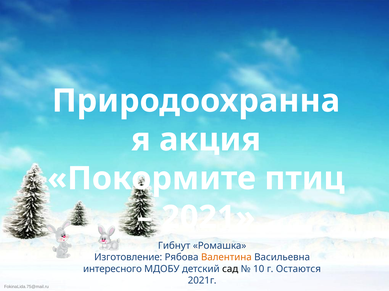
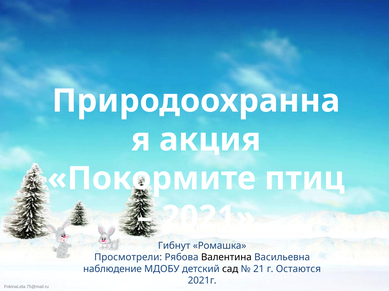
Изготовление: Изготовление -> Просмотрели (128, 258)
Валентина colour: orange -> black (226, 258)
интересного: интересного -> наблюдение (112, 270)
10: 10 -> 21 (259, 270)
